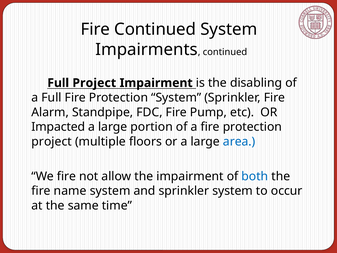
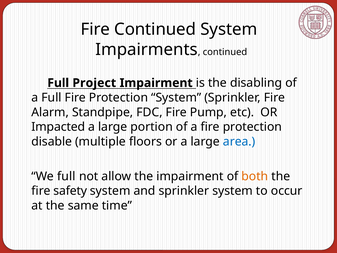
project: project -> disable (52, 141)
We fire: fire -> full (66, 176)
both colour: blue -> orange (255, 176)
name: name -> safety (70, 191)
